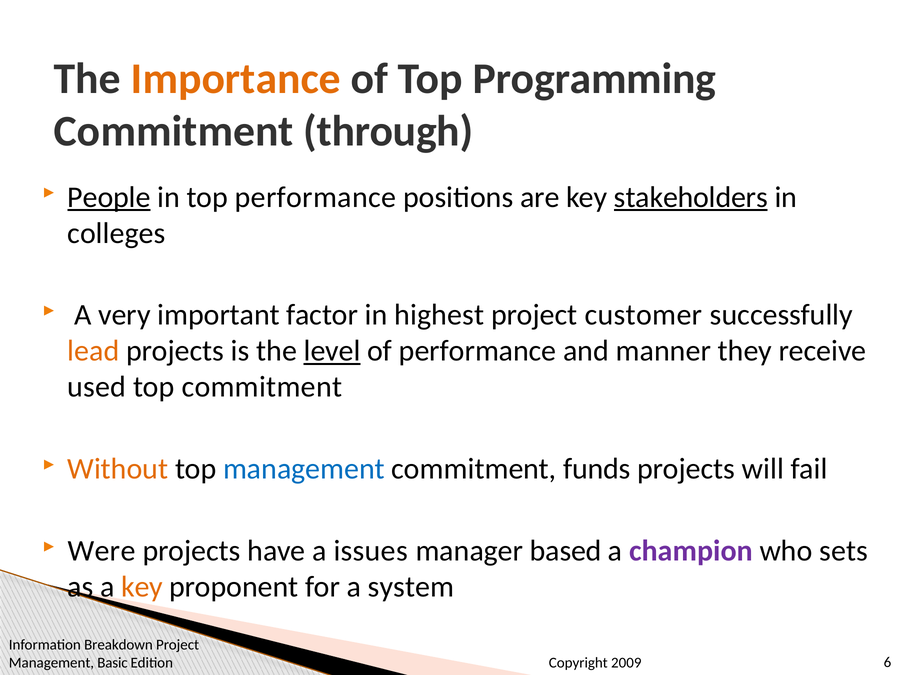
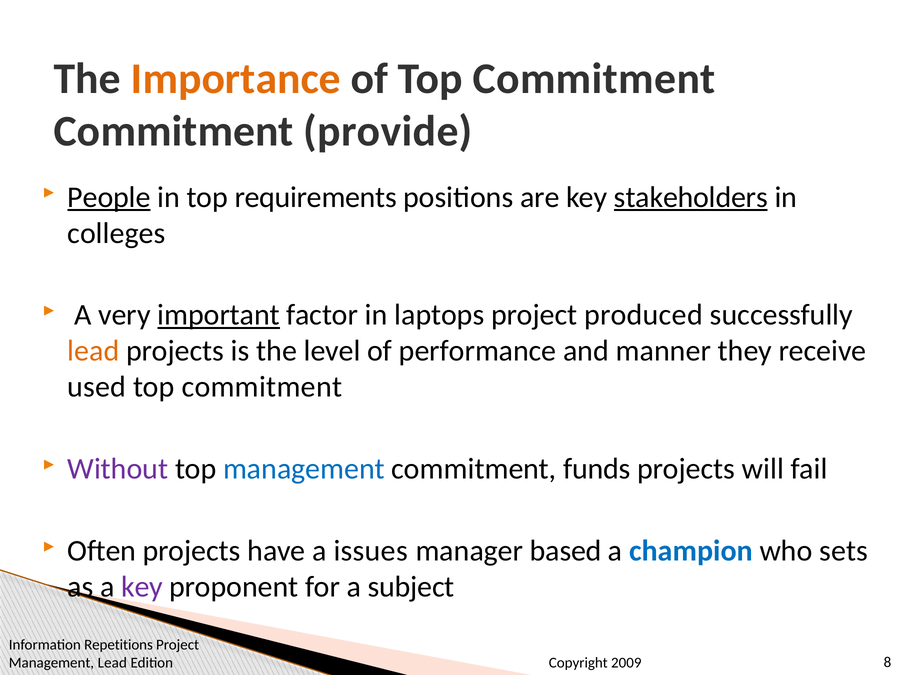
of Top Programming: Programming -> Commitment (594, 79)
through: through -> provide (388, 131)
top performance: performance -> requirements (316, 197)
important underline: none -> present (219, 315)
highest: highest -> laptops (439, 315)
customer: customer -> produced (644, 315)
level underline: present -> none (332, 351)
Without colour: orange -> purple (118, 469)
Were: Were -> Often (102, 551)
champion colour: purple -> blue (691, 551)
key colour: orange -> purple (142, 587)
system: system -> subject (411, 587)
Breakdown: Breakdown -> Repetitions (119, 645)
Management Basic: Basic -> Lead (112, 663)
6: 6 -> 8 (887, 662)
